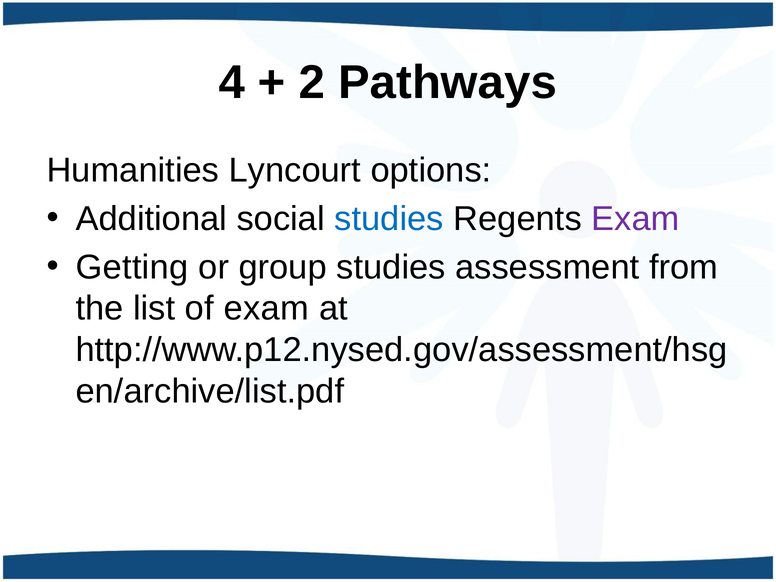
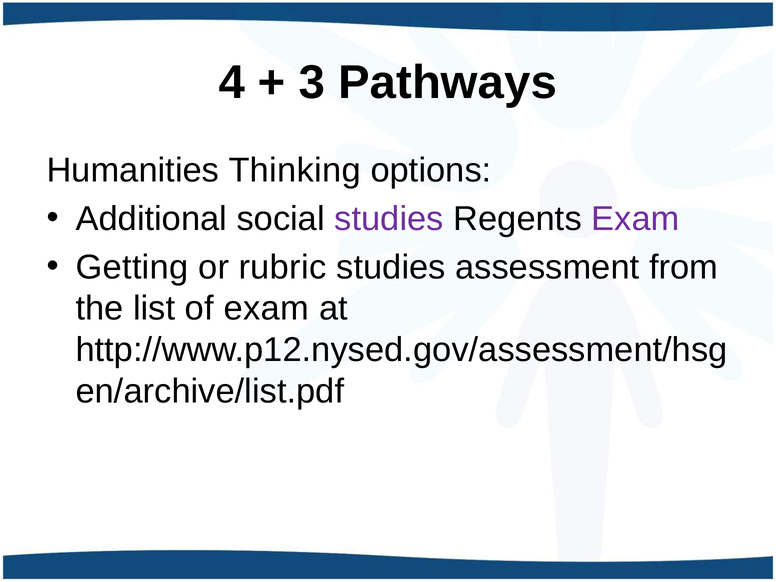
2: 2 -> 3 (312, 83)
Lyncourt: Lyncourt -> Thinking (295, 171)
studies colour: blue -> purple (389, 219)
group: group -> rubric (283, 267)
